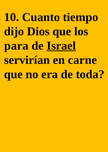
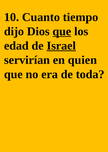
que underline: none -> present (62, 32)
para: para -> edad (16, 46)
carne: carne -> quien (82, 60)
